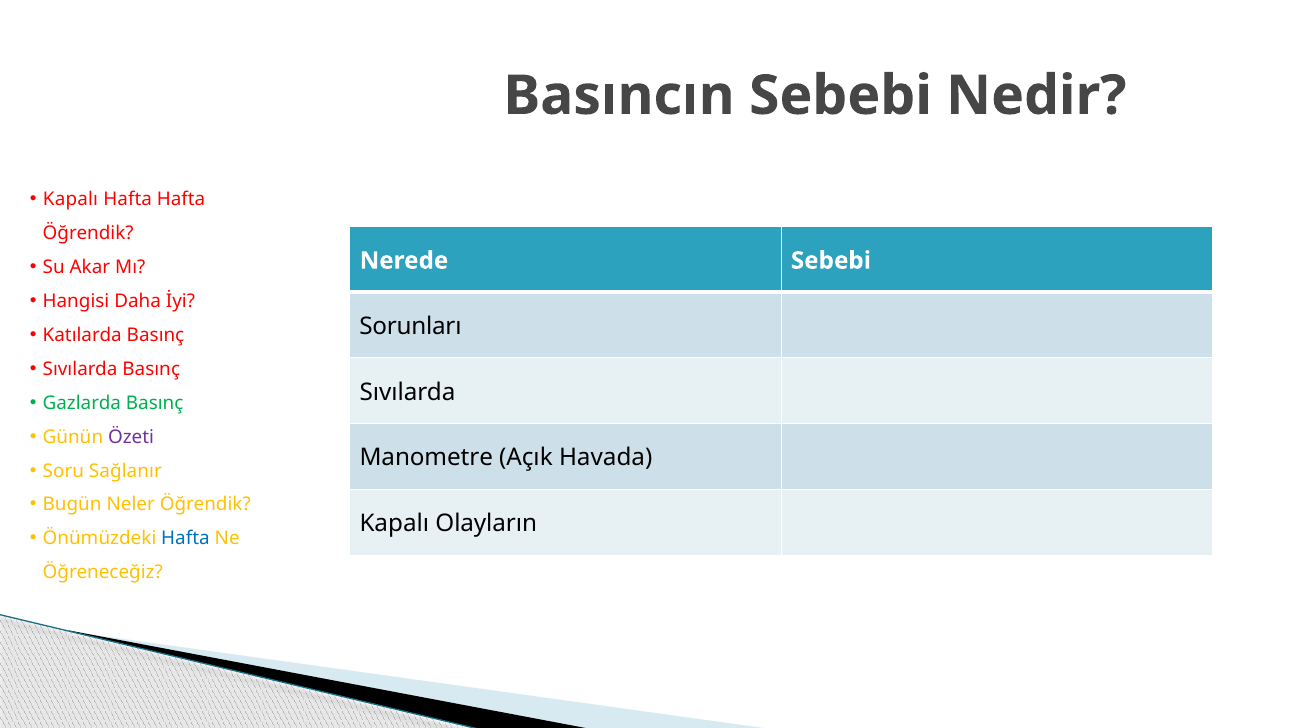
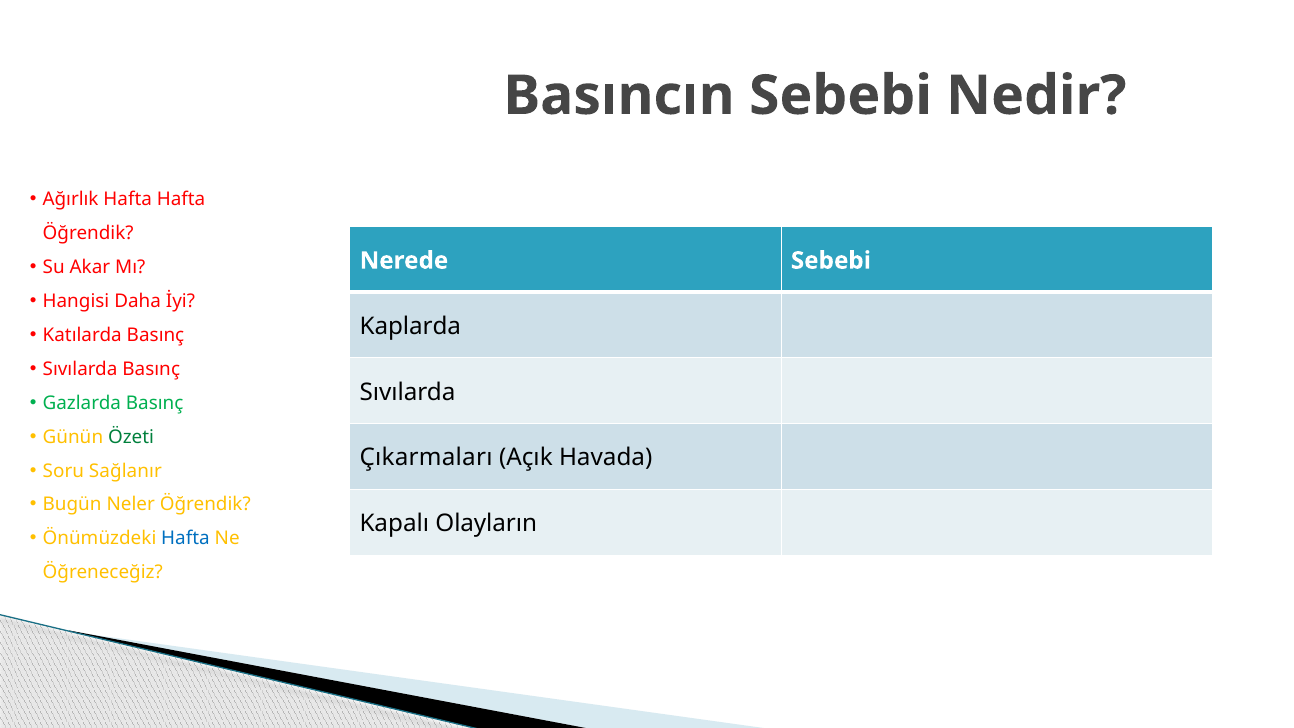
Kapalı: Kapalı -> Ağırlık (71, 199)
Sorunları: Sorunları -> Kaplarda (410, 326)
Özeti colour: purple -> green (131, 437)
Manometre: Manometre -> Çıkarmaları (426, 458)
